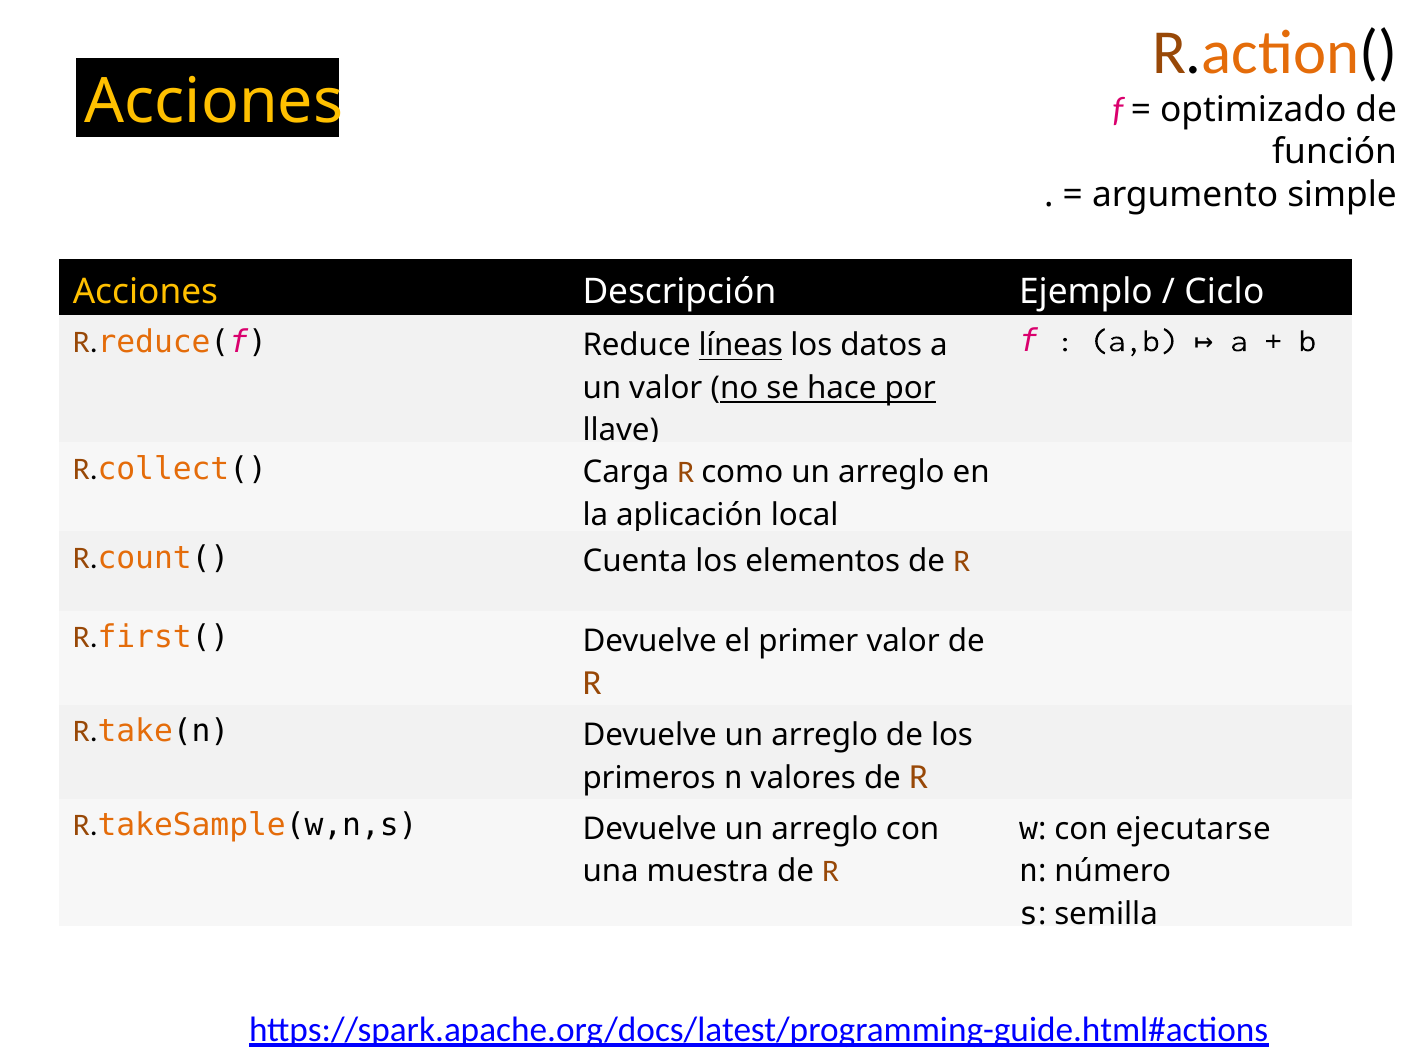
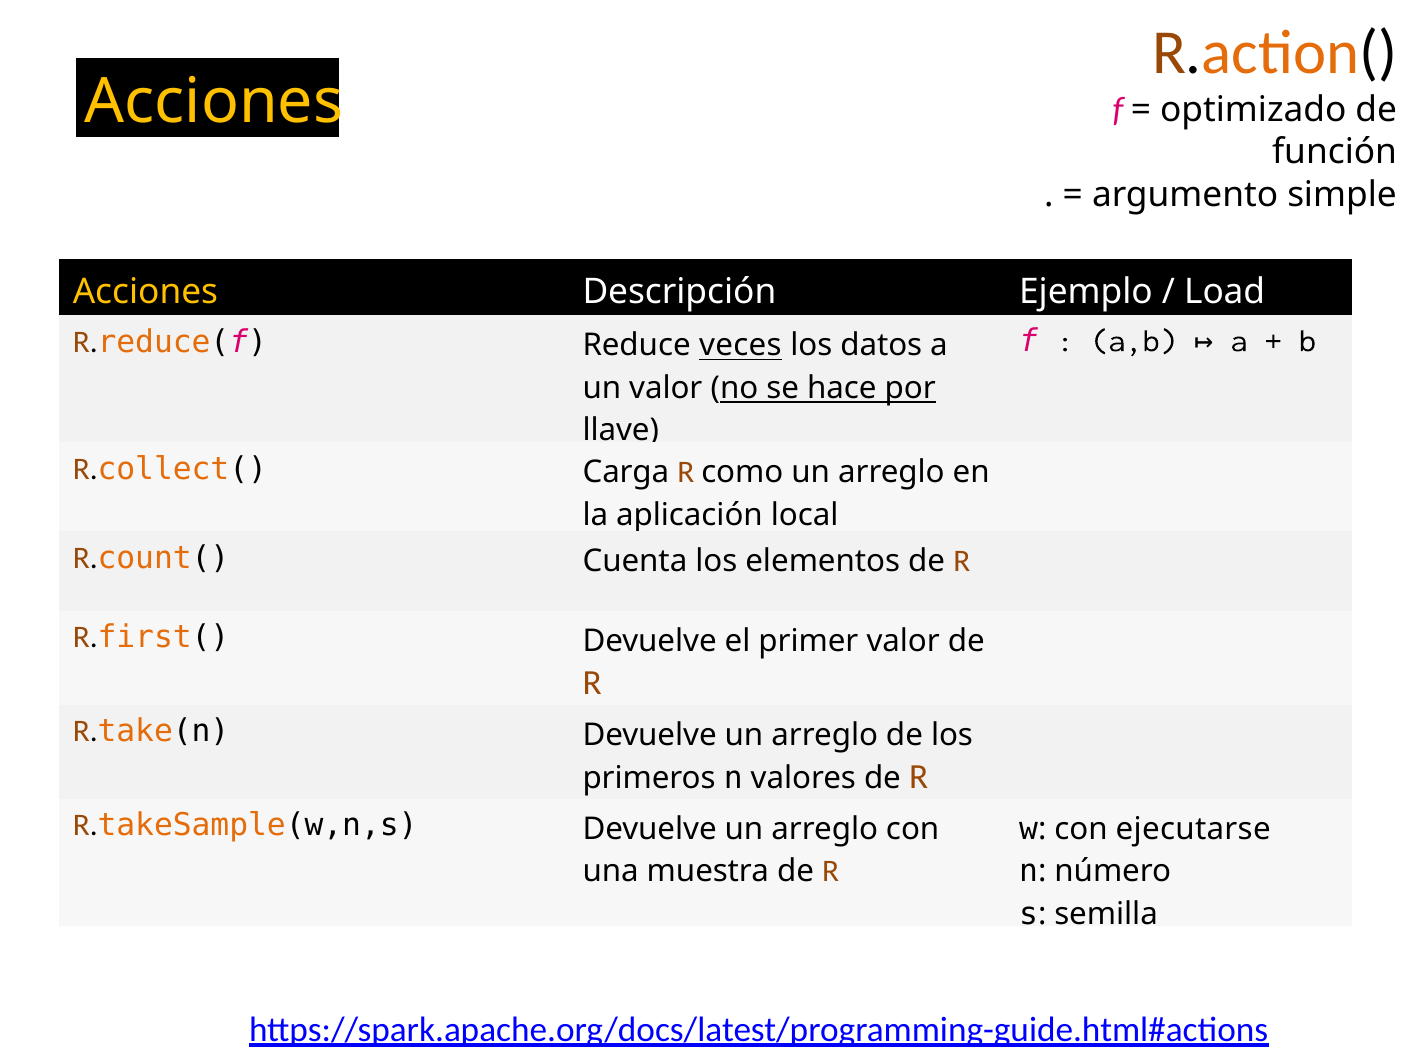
Ciclo: Ciclo -> Load (1225, 292)
líneas: líneas -> veces (740, 345)
